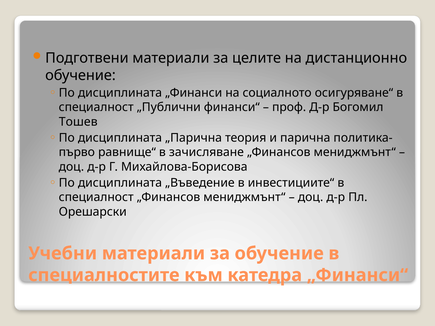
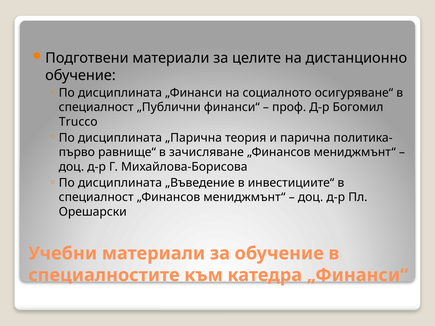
Тошев: Тошев -> Trucco (78, 122)
